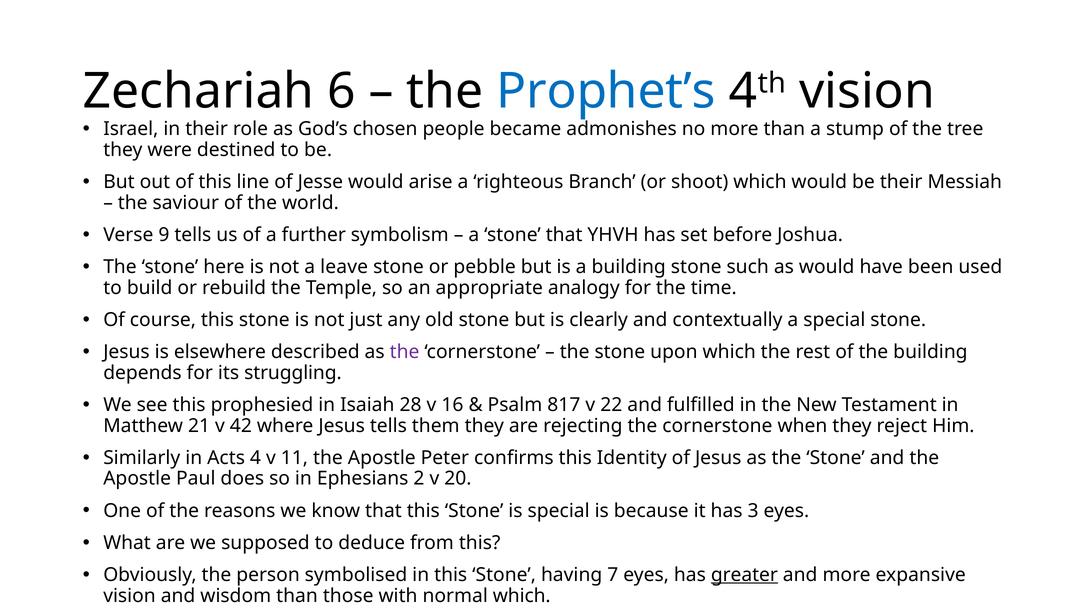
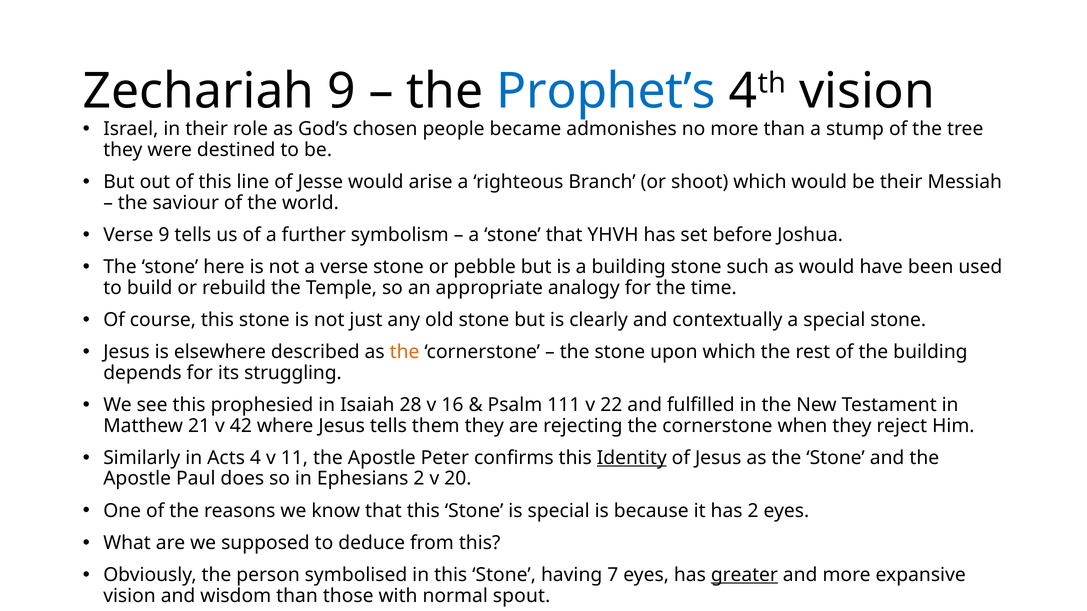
6: 6 -> 9 (341, 91)
a leave: leave -> verse (344, 267)
the colour: purple -> orange (405, 352)
817: 817 -> 111 (564, 405)
Identity underline: none -> present (632, 458)
has 3: 3 -> 2 (753, 511)
normal which: which -> spout (522, 596)
